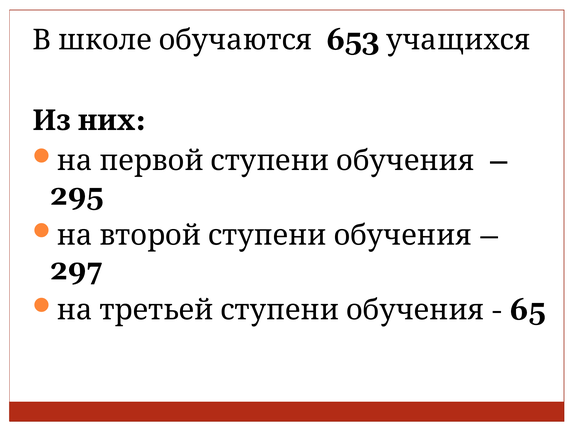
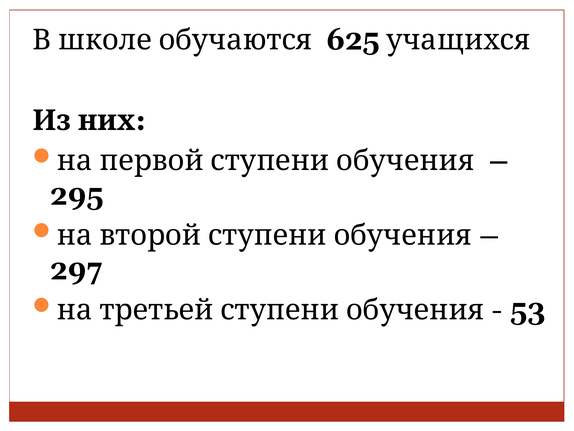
653: 653 -> 625 (353, 40)
65: 65 -> 53 (528, 310)
